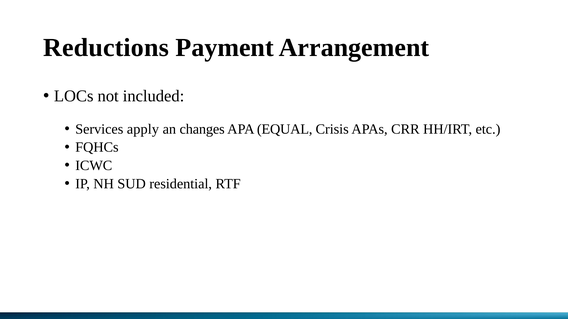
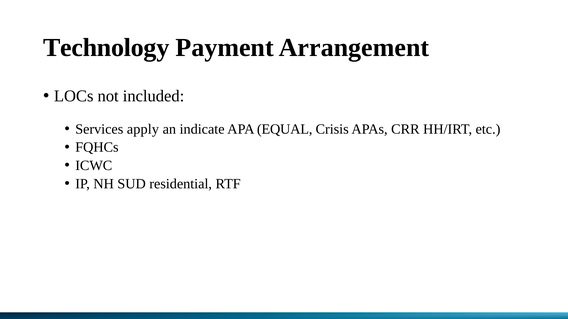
Reductions: Reductions -> Technology (106, 48)
changes: changes -> indicate (202, 129)
